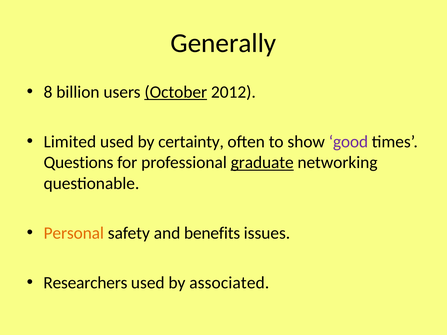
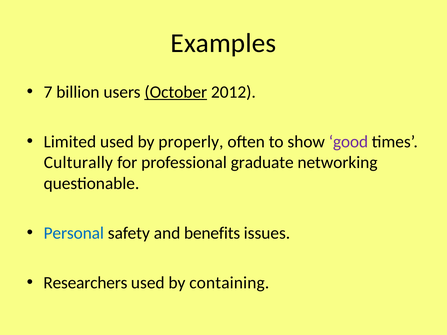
Generally: Generally -> Examples (223, 43)
8: 8 -> 7 (48, 92)
certainty: certainty -> properly (191, 142)
Questions: Questions -> Culturally (78, 163)
graduate underline: present -> none (262, 163)
Personal colour: orange -> blue (74, 233)
associated: associated -> containing (229, 283)
